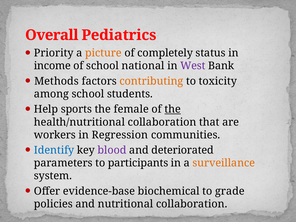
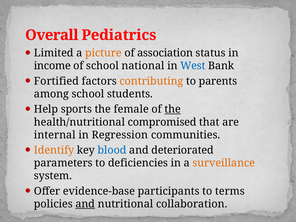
Priority: Priority -> Limited (54, 53)
completely: completely -> association (165, 53)
West colour: purple -> blue (193, 66)
Methods: Methods -> Fortified (56, 81)
toxicity: toxicity -> parents (218, 81)
health/nutritional collaboration: collaboration -> compromised (162, 122)
workers: workers -> internal (55, 135)
Identify colour: blue -> orange (54, 150)
blood colour: purple -> blue (112, 150)
participants: participants -> deficiencies (138, 163)
biochemical: biochemical -> participants (169, 191)
grade: grade -> terms (230, 191)
and underline: none -> present (85, 204)
